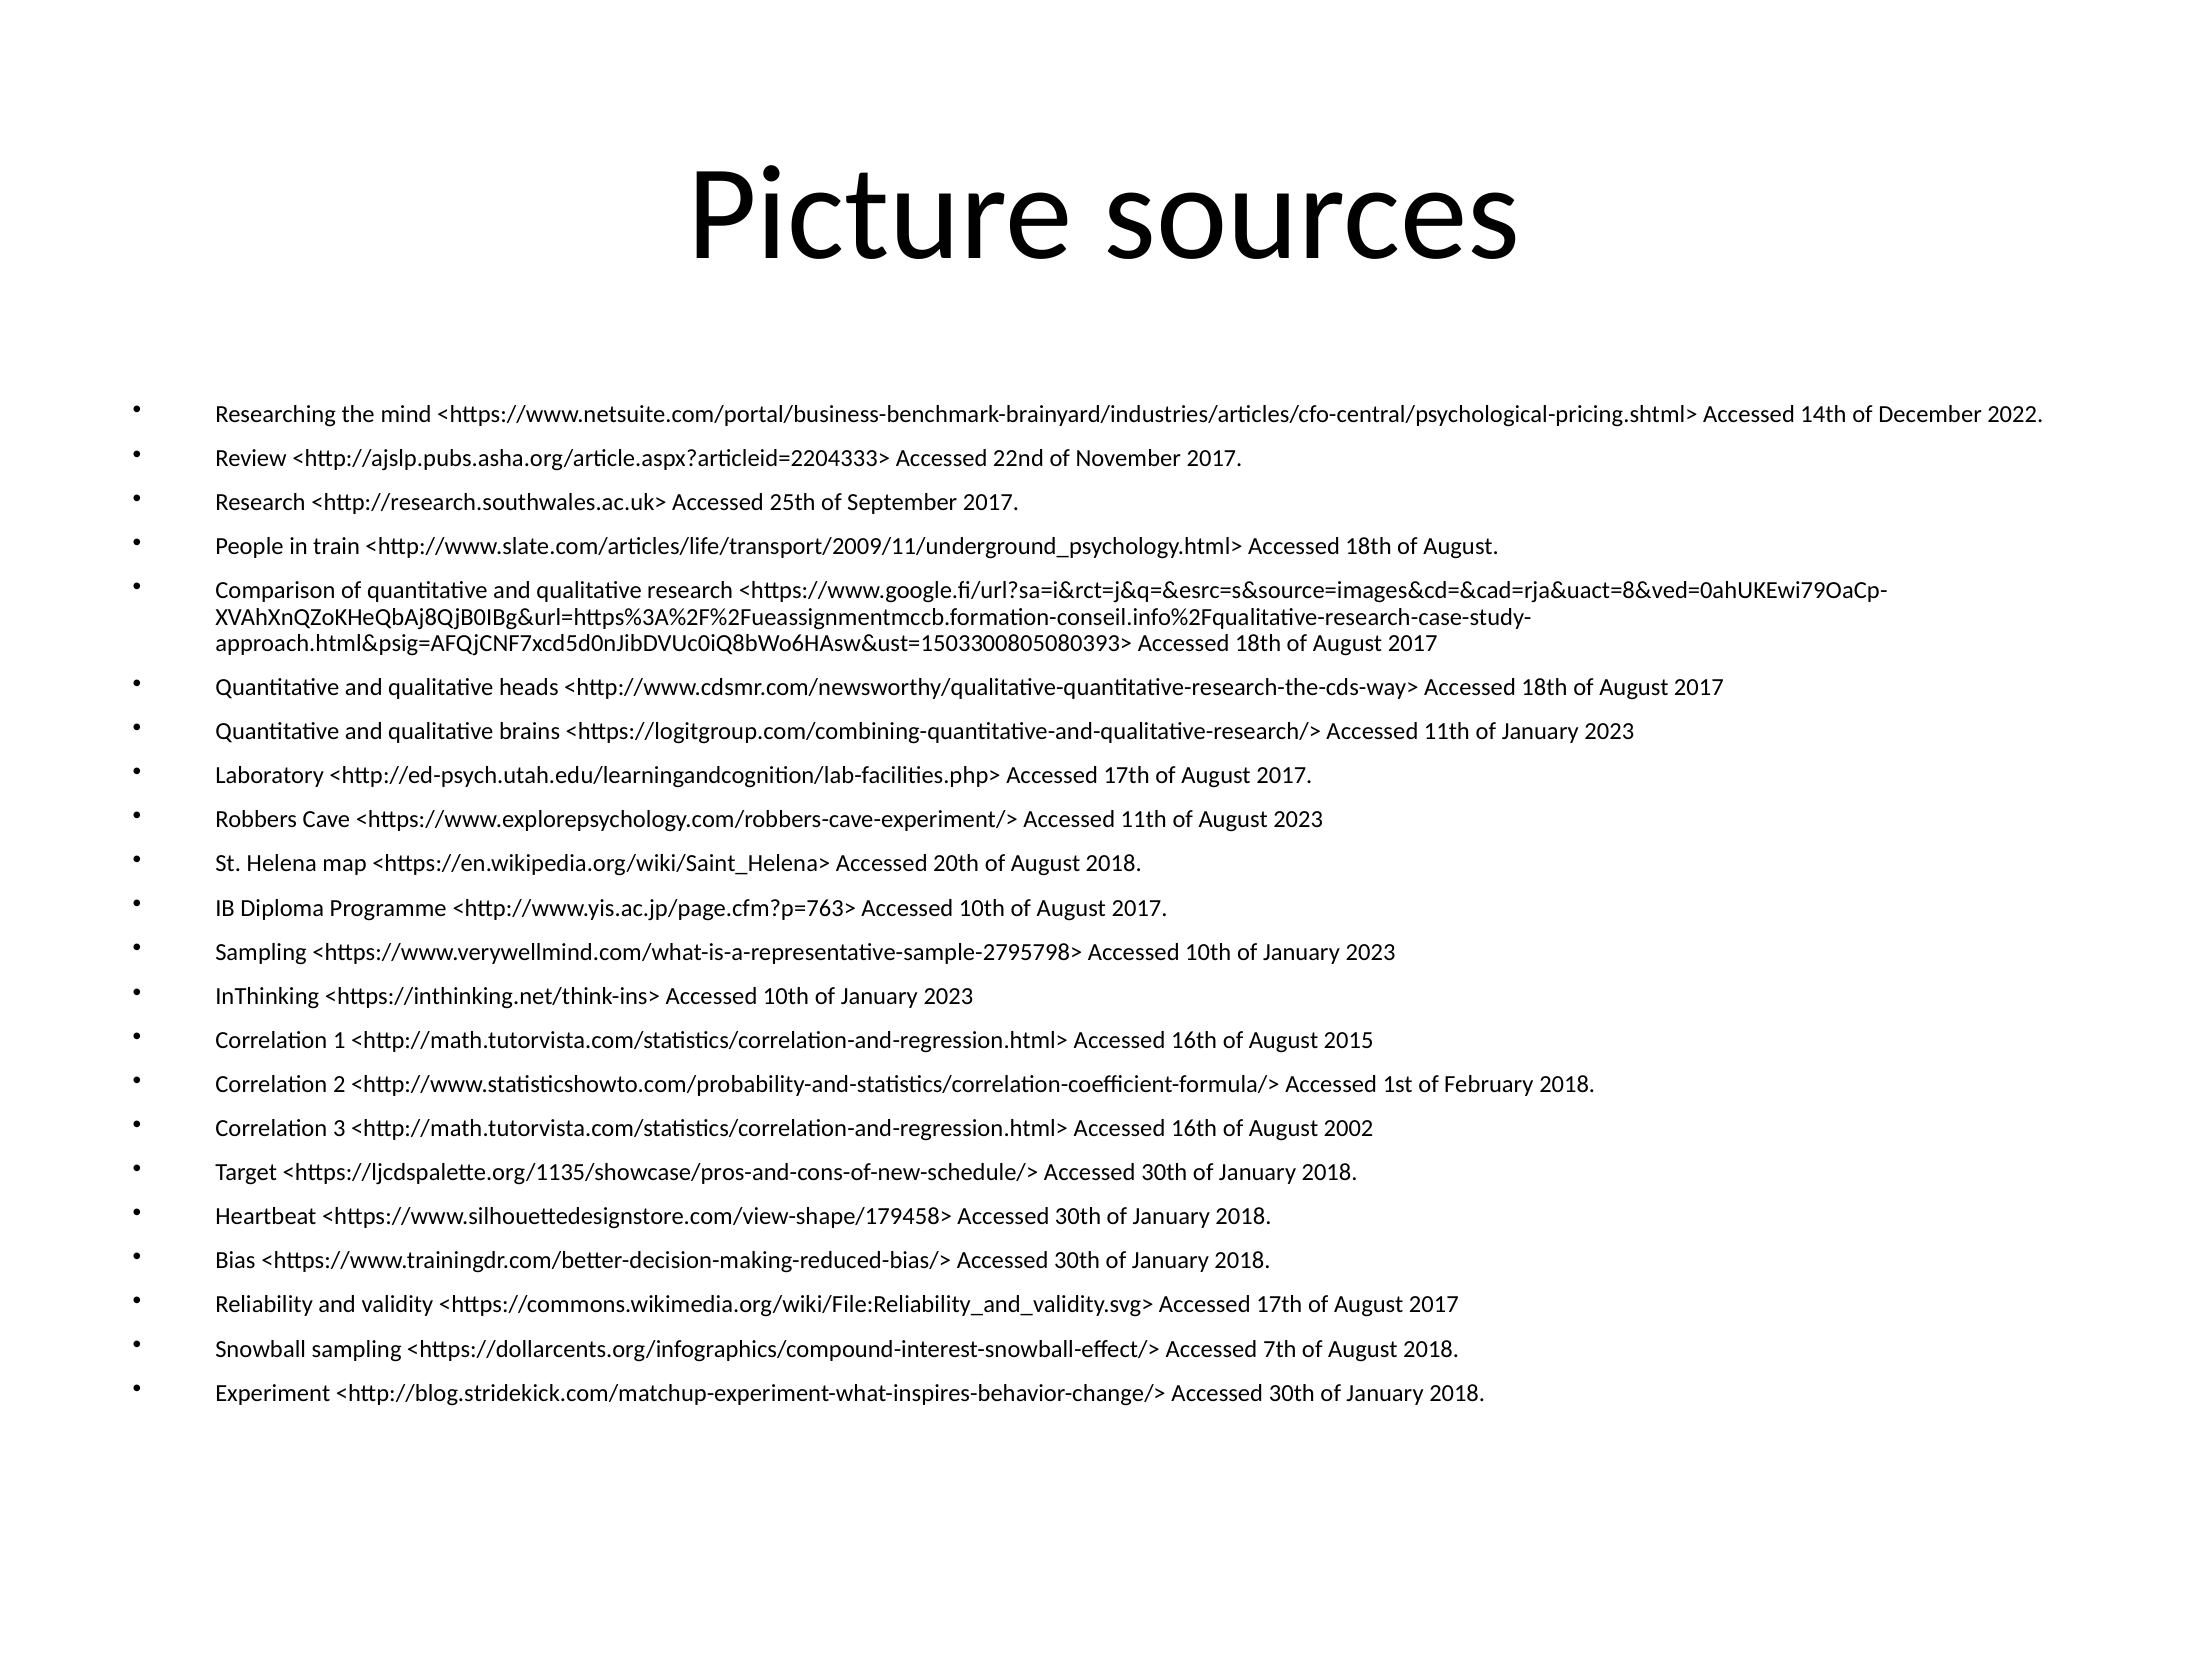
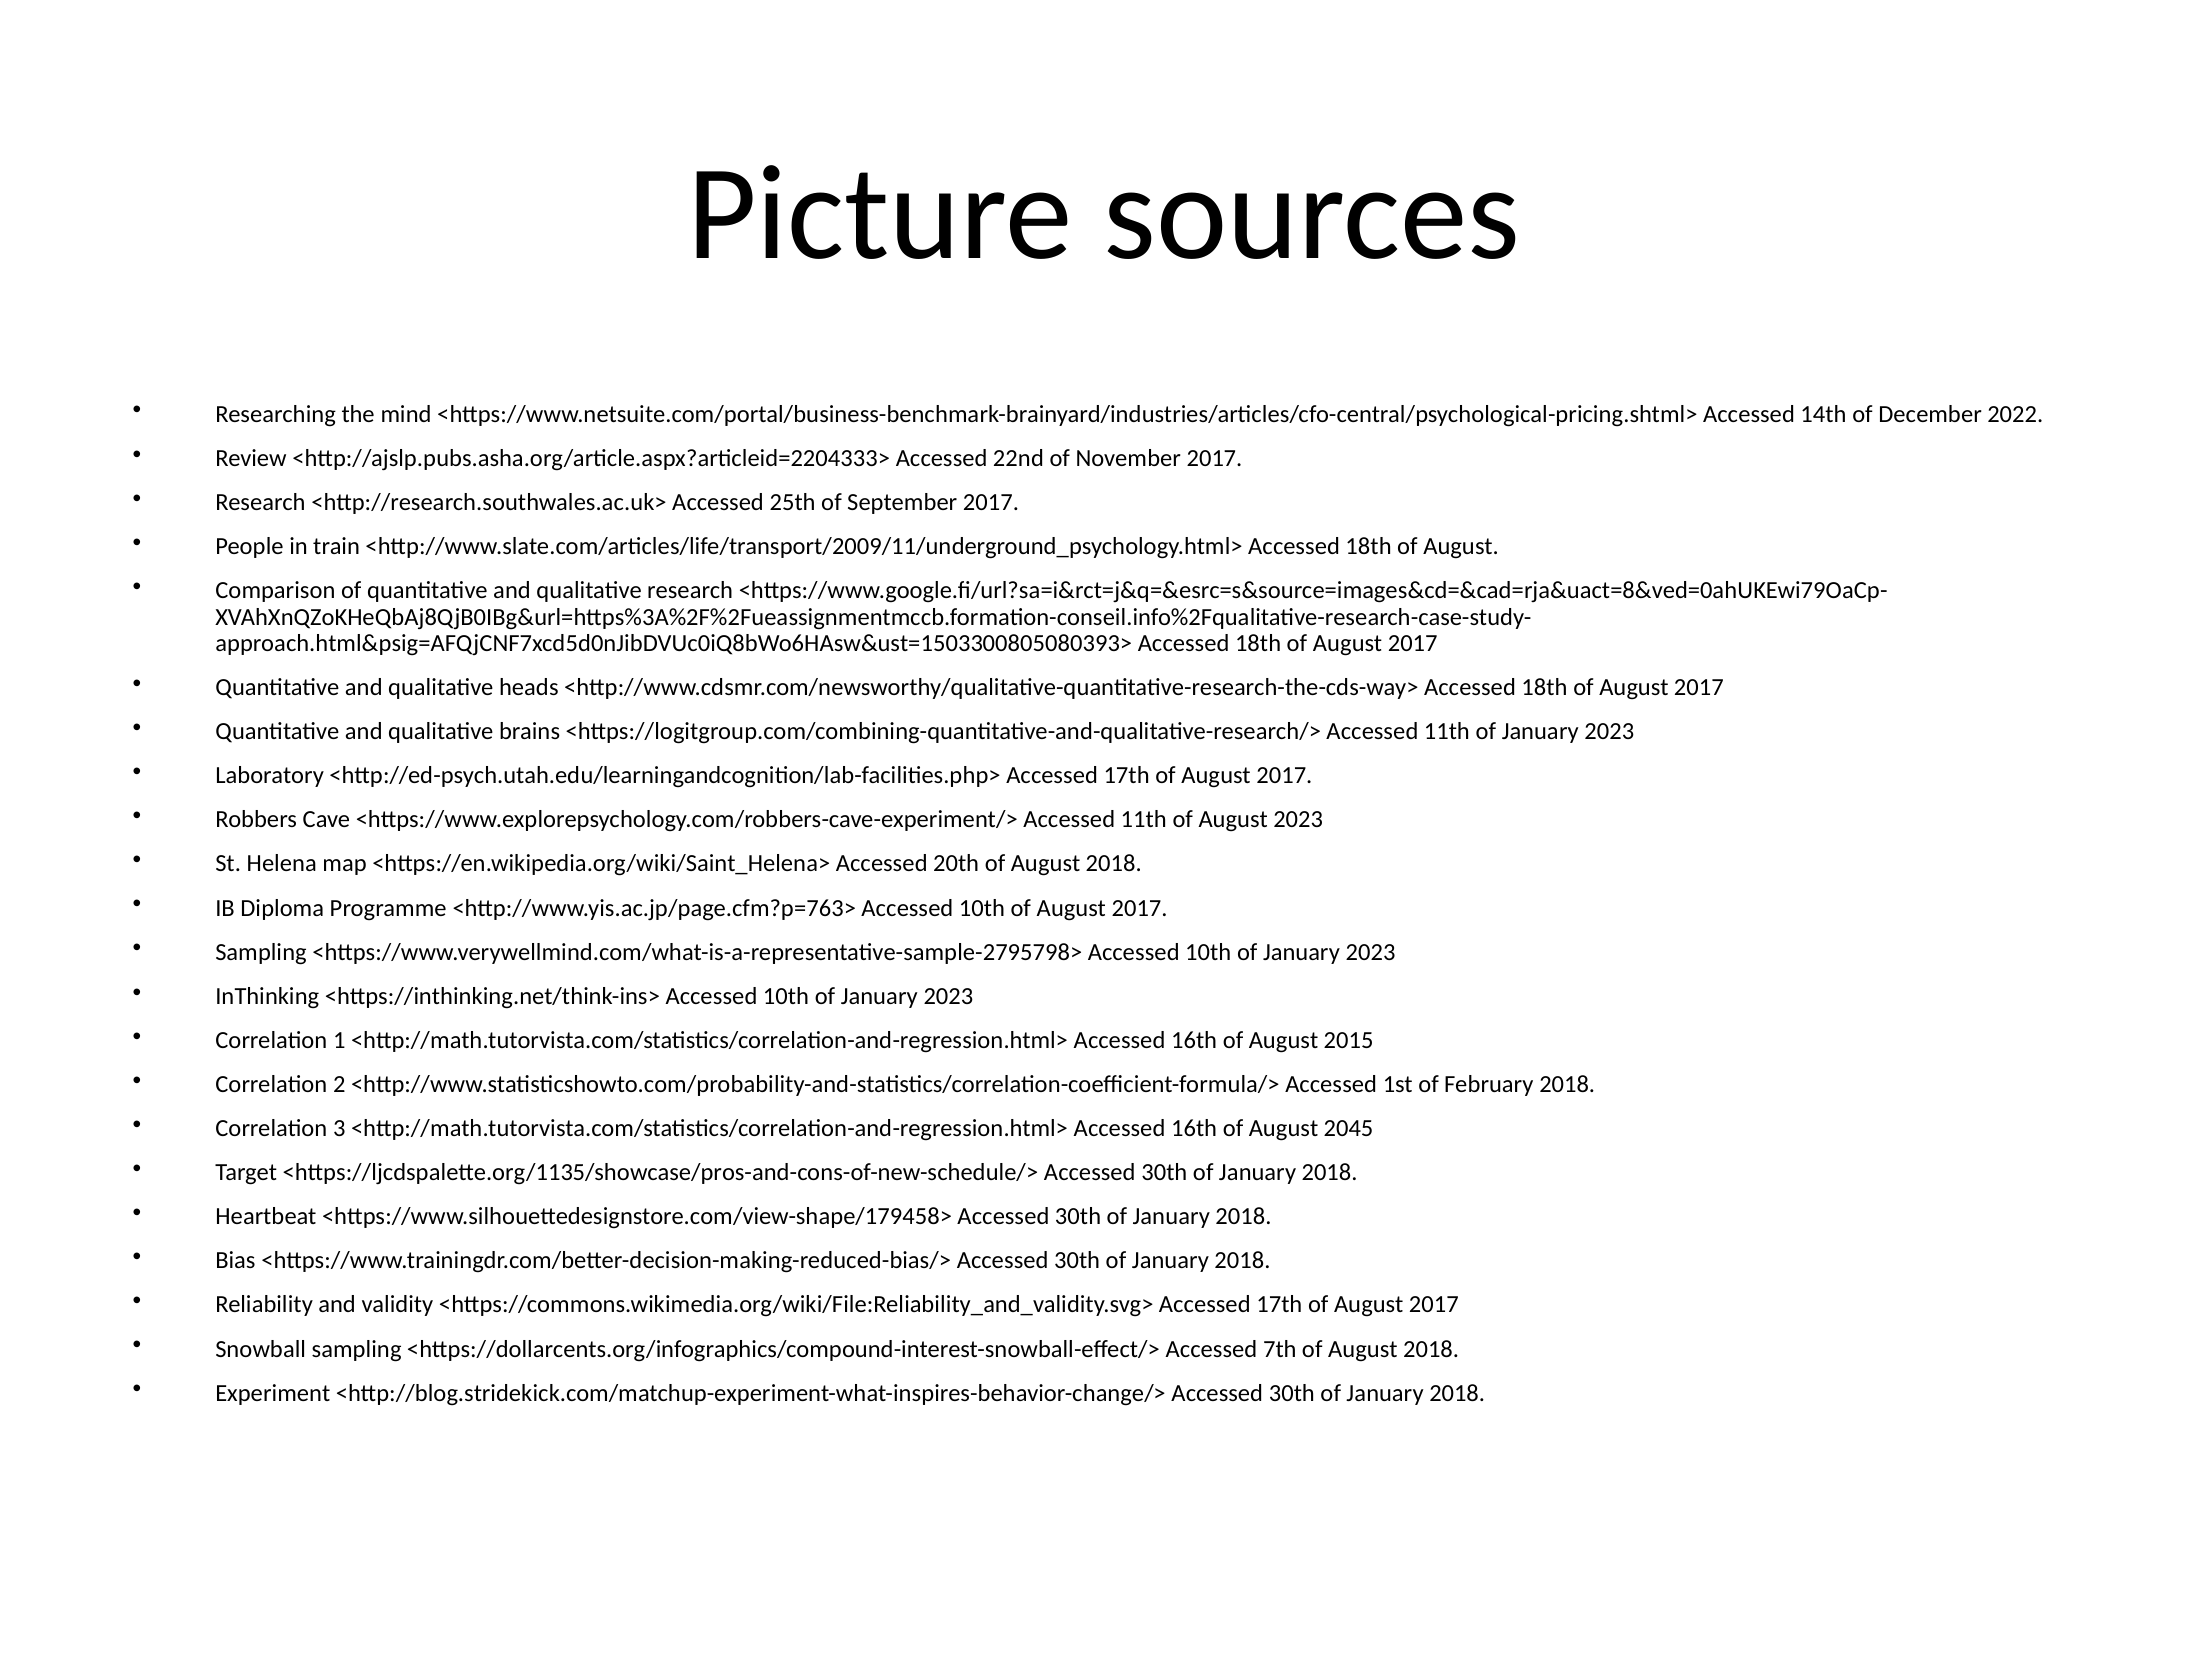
2002: 2002 -> 2045 (1349, 1128)
